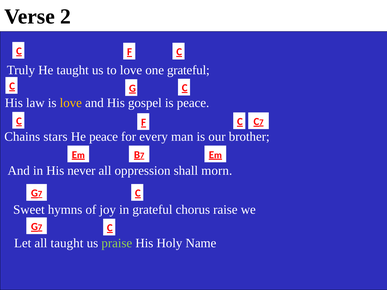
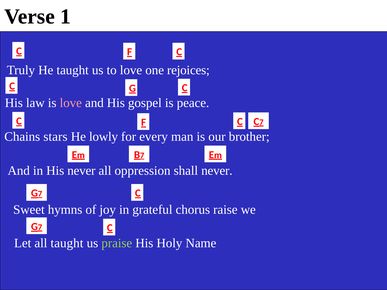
2: 2 -> 1 (66, 17)
one grateful: grateful -> rejoices (188, 70)
love colour: yellow -> pink (71, 103)
He peace: peace -> lowly (104, 137)
shall morn: morn -> never (217, 171)
